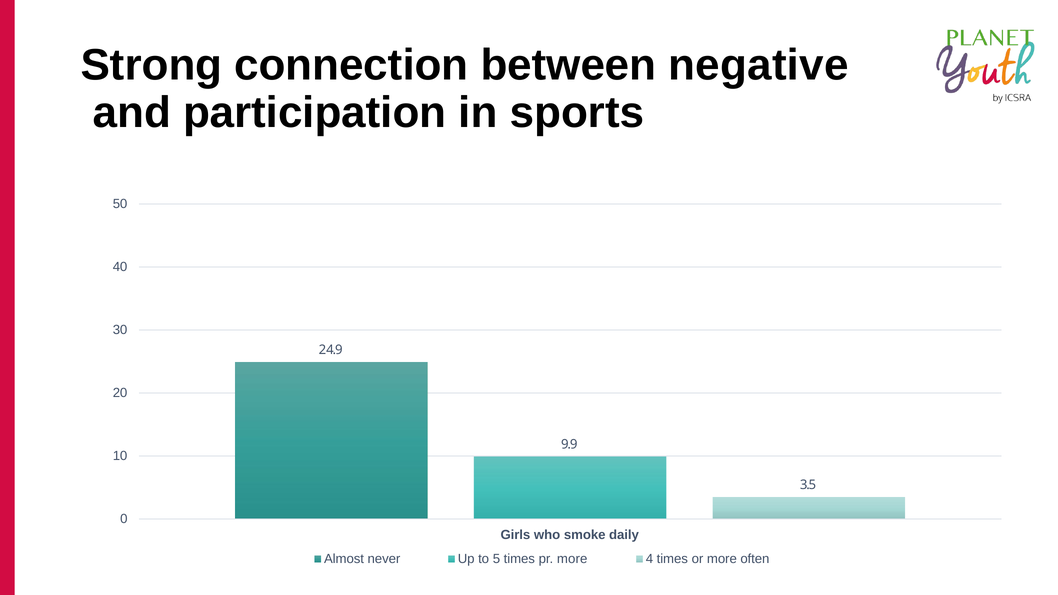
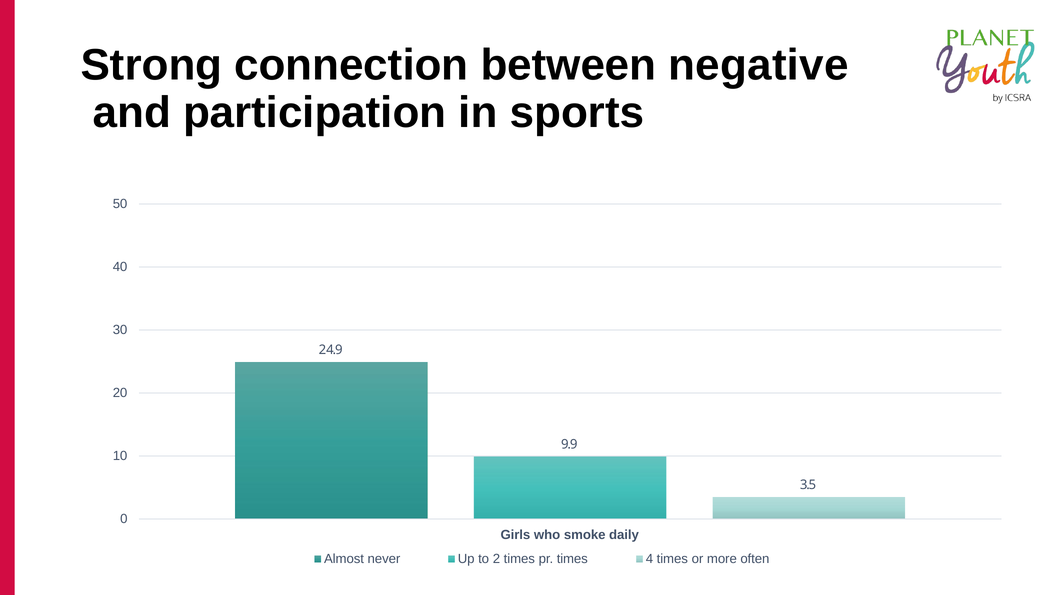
5: 5 -> 2 (496, 559)
pr more: more -> times (572, 559)
